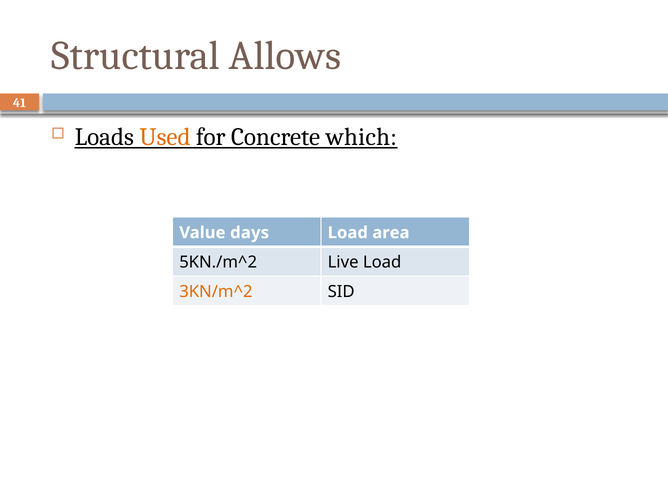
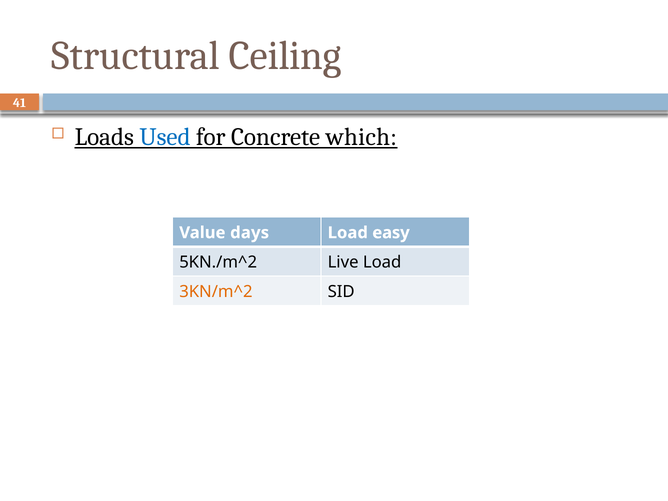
Allows: Allows -> Ceiling (285, 56)
Used colour: orange -> blue (165, 137)
area: area -> easy (391, 233)
